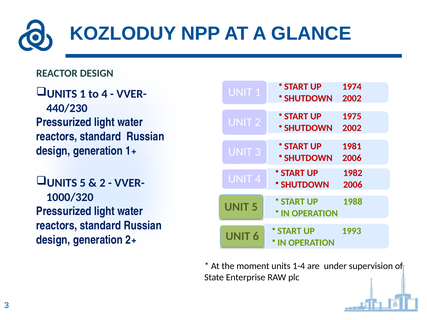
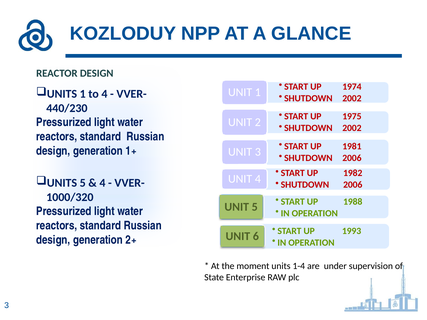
2: 2 -> 4 (102, 183)
